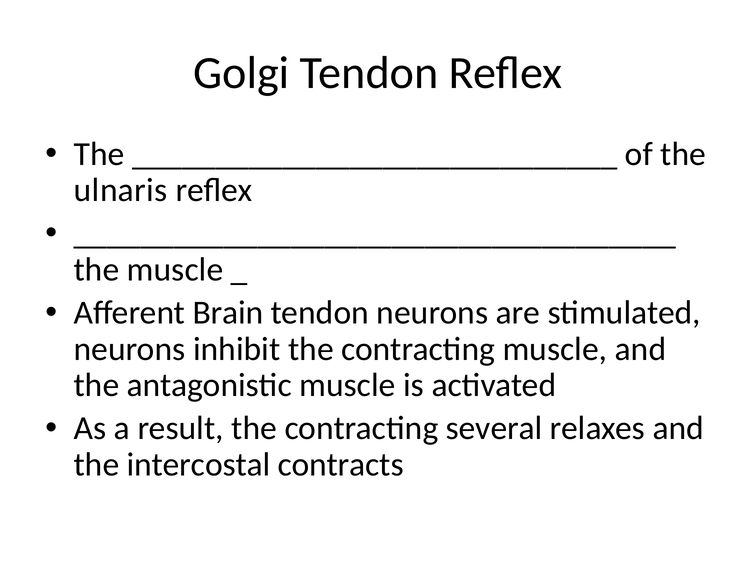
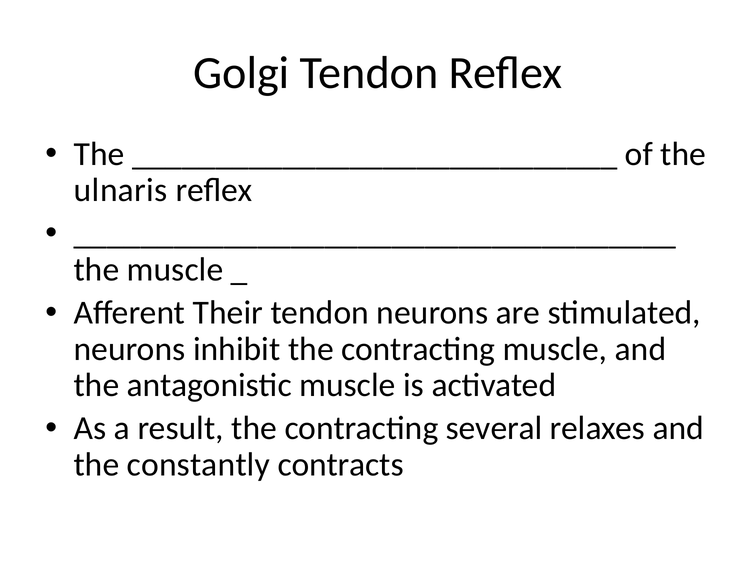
Brain: Brain -> Their (228, 313)
intercostal: intercostal -> constantly (198, 465)
